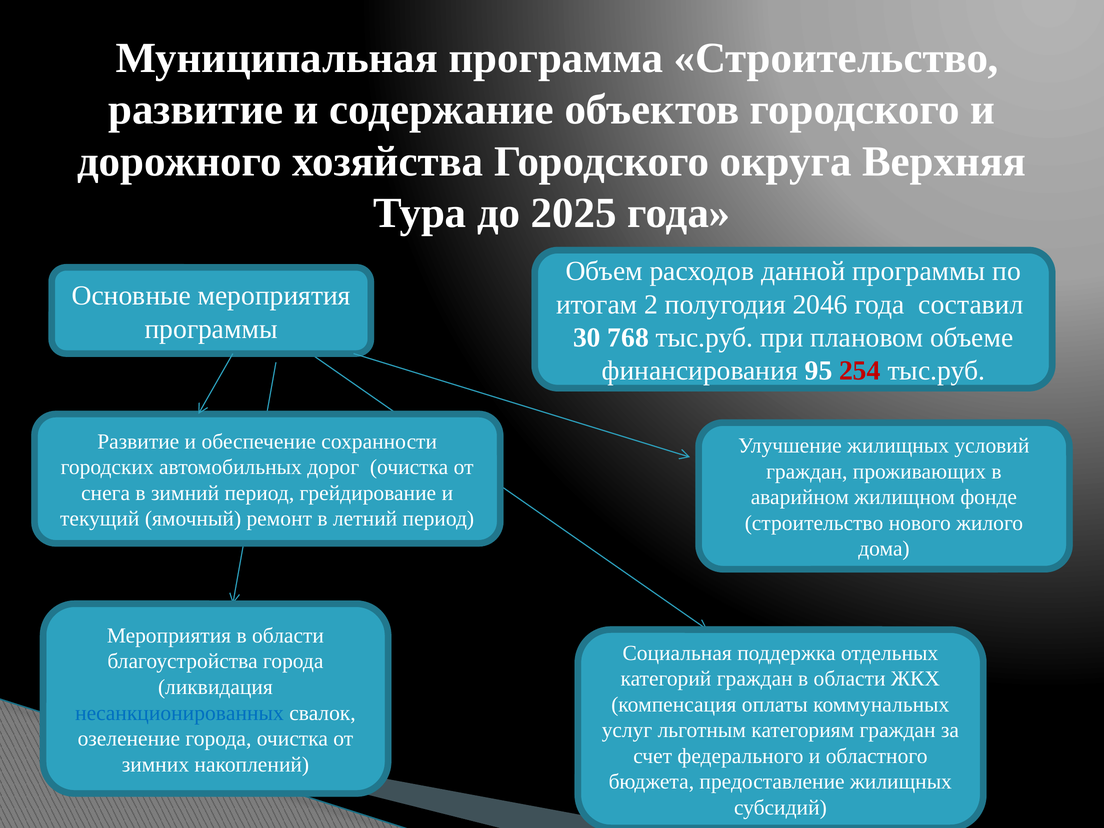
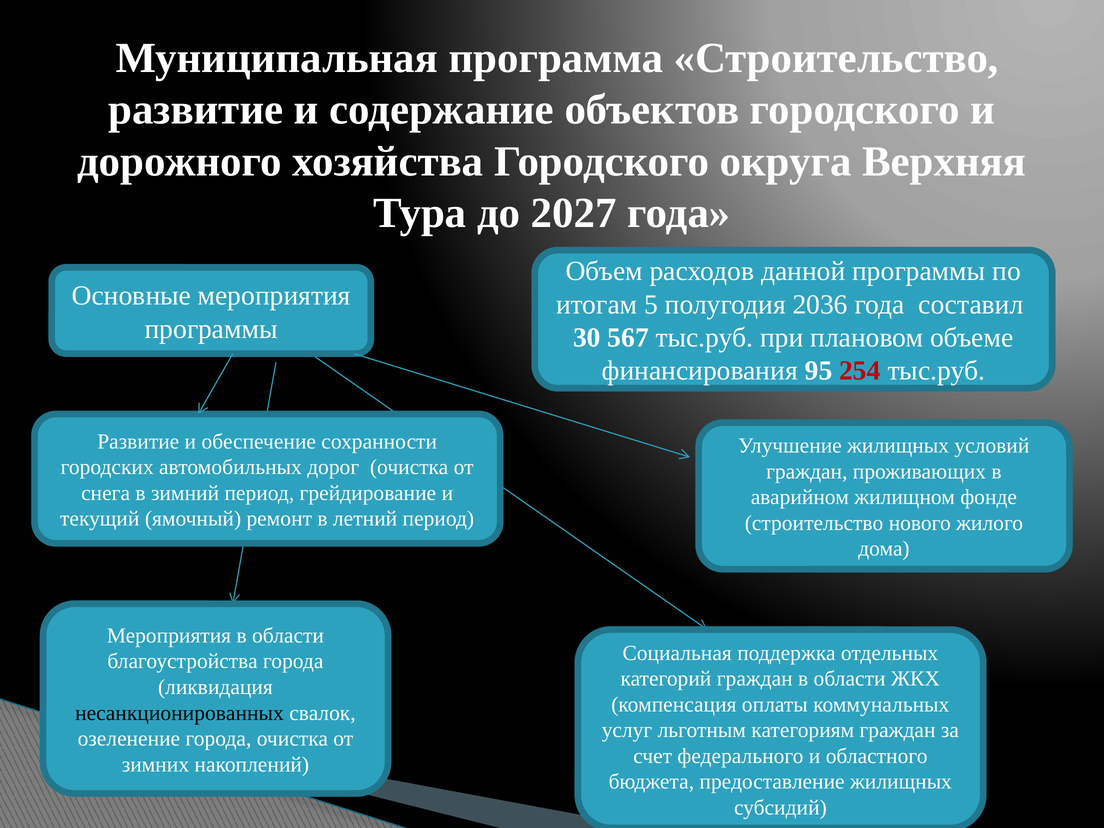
2025: 2025 -> 2027 (574, 213)
2: 2 -> 5 (651, 304)
2046: 2046 -> 2036 (820, 304)
768: 768 -> 567 (628, 338)
несанкционированных colour: blue -> black (179, 713)
